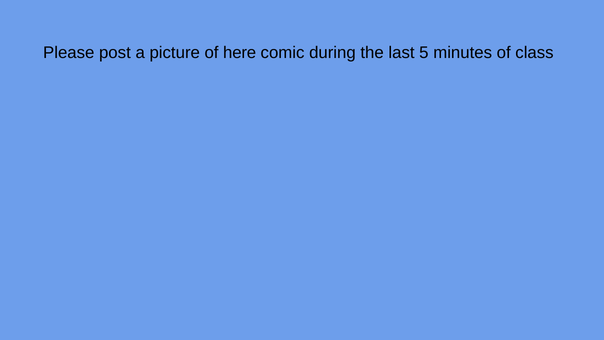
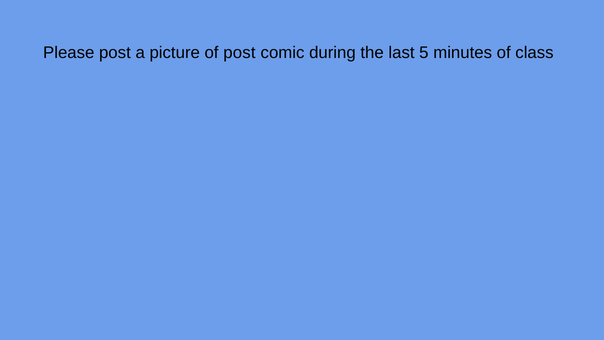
of here: here -> post (239, 53)
